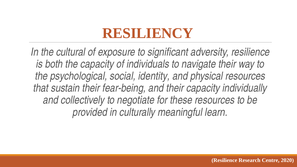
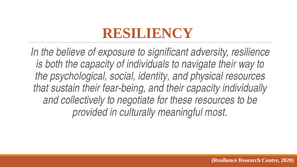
cultural: cultural -> believe (71, 52)
learn: learn -> most (216, 112)
